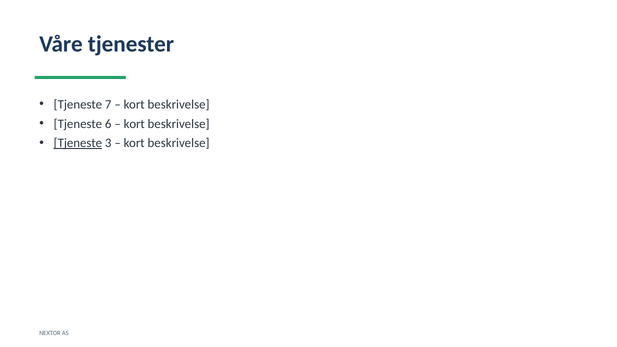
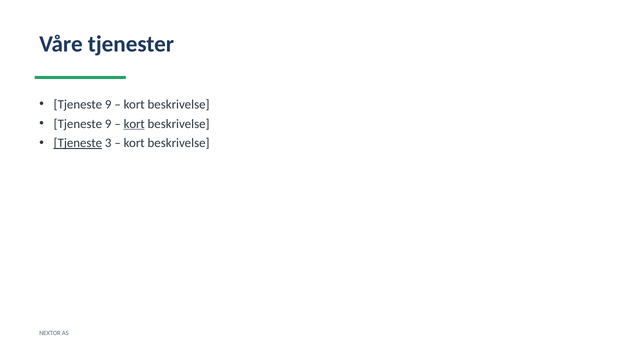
7: 7 -> 9 (108, 105)
6: 6 -> 9 (108, 124)
kort underline: none -> present (134, 124)
